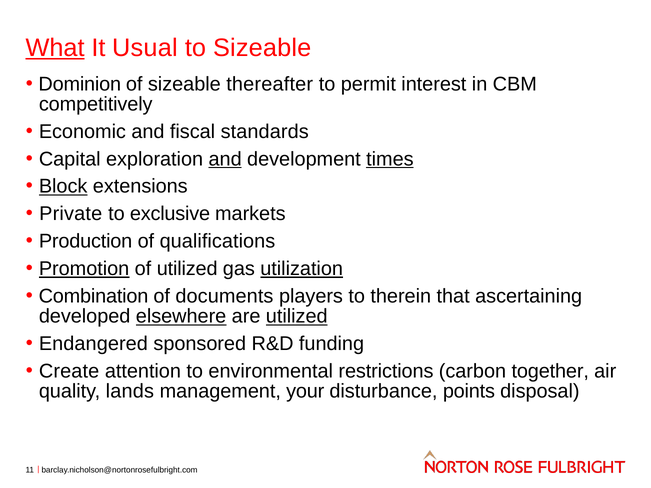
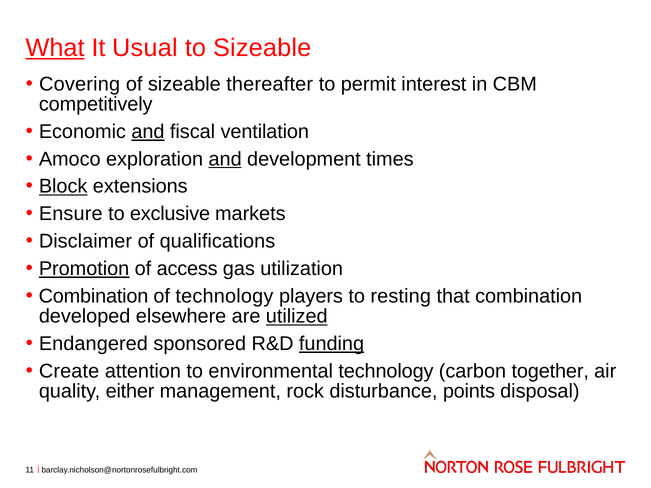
Dominion: Dominion -> Covering (80, 84)
and underline: none -> present (148, 132)
standards: standards -> ventilation (265, 132)
Capital: Capital -> Amoco (70, 159)
times underline: present -> none (390, 159)
Private: Private -> Ensure (71, 214)
Production: Production -> Disclaimer (85, 241)
of utilized: utilized -> access (187, 269)
utilization underline: present -> none (302, 269)
of documents: documents -> technology (224, 296)
therein: therein -> resting (401, 296)
that ascertaining: ascertaining -> combination (529, 296)
elsewhere underline: present -> none (181, 317)
funding underline: none -> present (332, 344)
environmental restrictions: restrictions -> technology (386, 371)
lands: lands -> either (130, 392)
your: your -> rock (305, 392)
